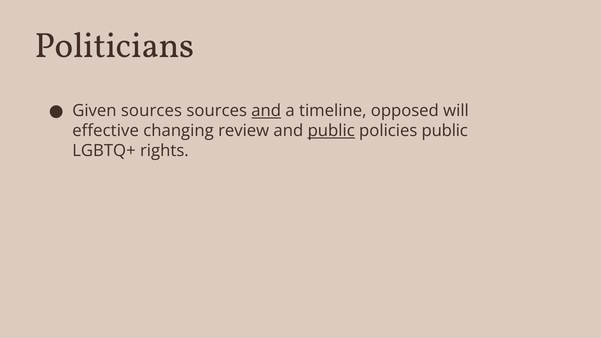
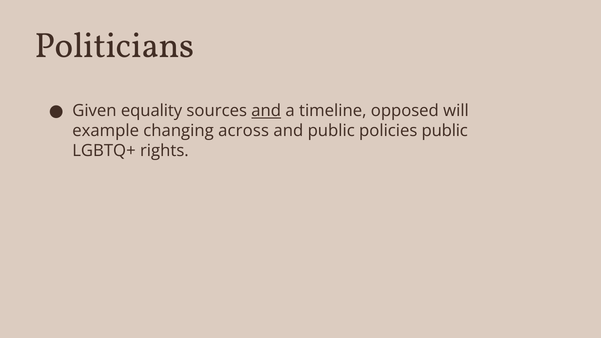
Given sources: sources -> equality (152, 111)
effective: effective -> example (106, 131)
review: review -> across (244, 131)
public underline: present -> none (331, 131)
